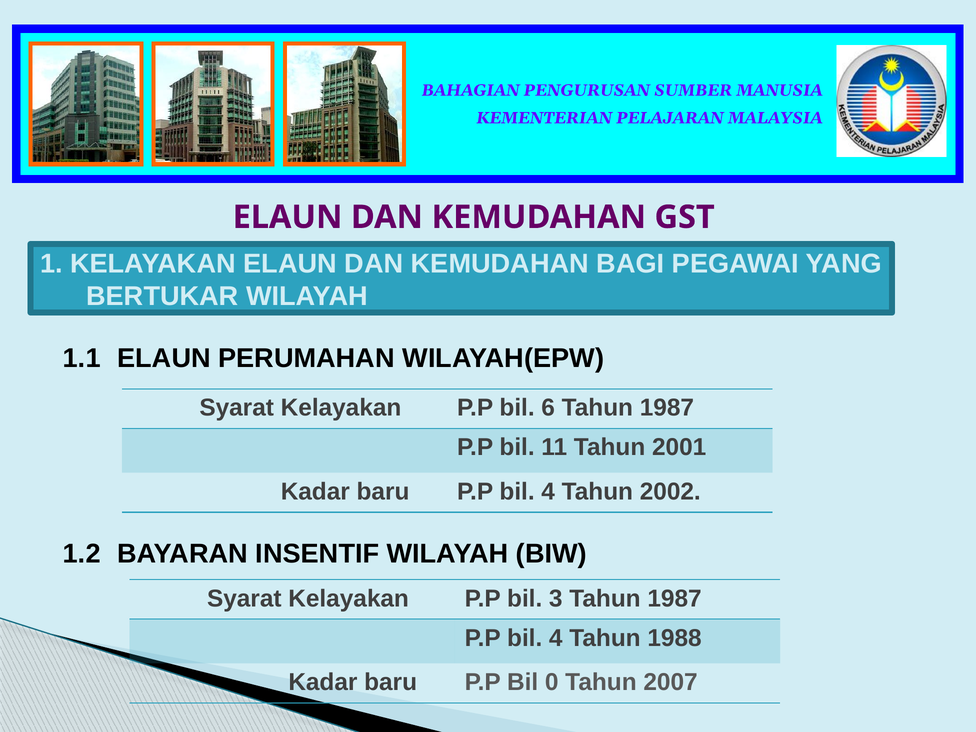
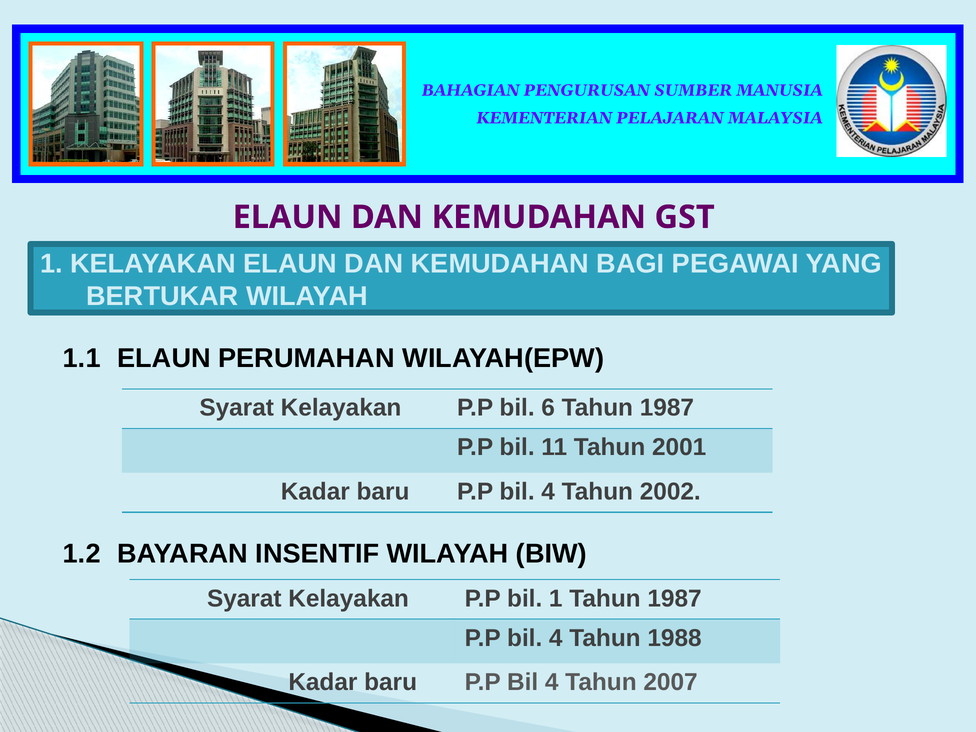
bil 3: 3 -> 1 (556, 598)
0: 0 -> 4 (552, 682)
